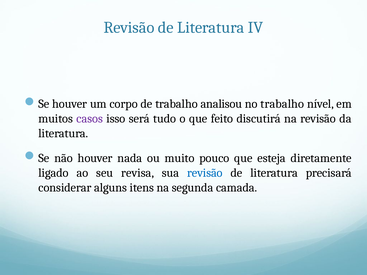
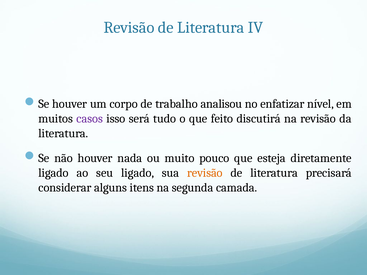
no trabalho: trabalho -> enfatizar (282, 104)
seu revisa: revisa -> ligado (138, 173)
revisão colour: blue -> orange (205, 173)
